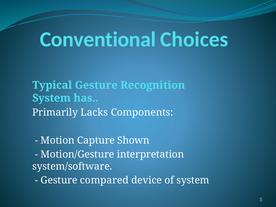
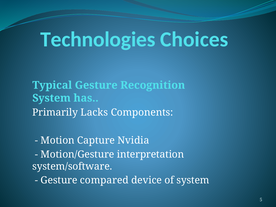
Conventional: Conventional -> Technologies (98, 39)
Shown: Shown -> Nvidia (133, 140)
